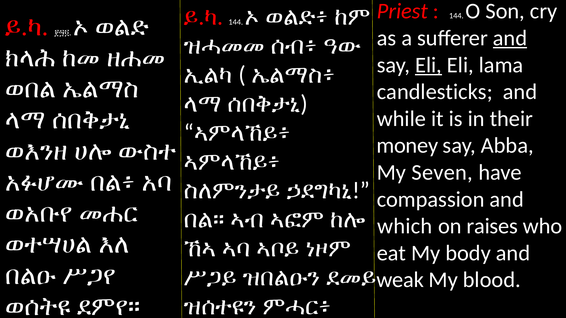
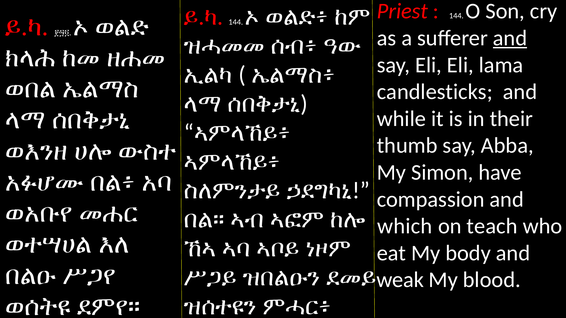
Eli underline: present -> none (428, 65)
money: money -> thumb (407, 146)
Seven: Seven -> Simon (442, 173)
raises: raises -> teach (492, 226)
